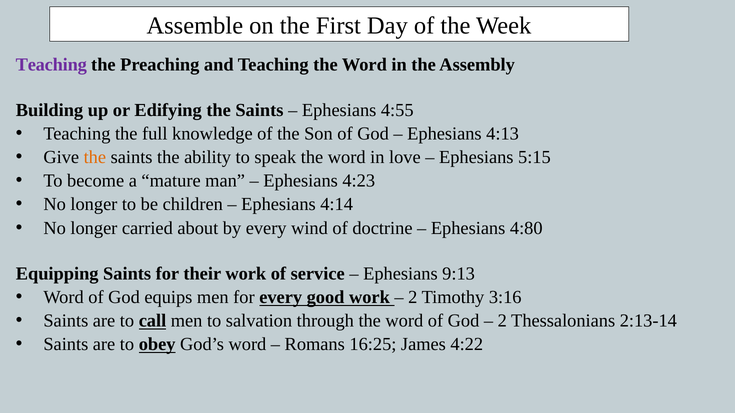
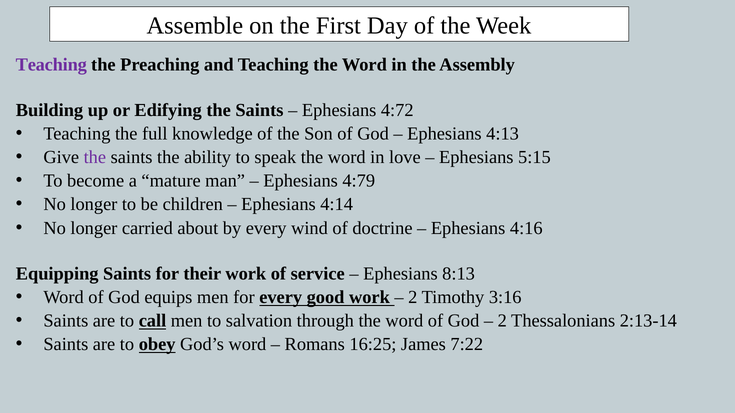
4:55: 4:55 -> 4:72 (397, 110)
the colour: orange -> purple (95, 157)
4:23: 4:23 -> 4:79 (359, 181)
4:80: 4:80 -> 4:16 (526, 228)
9:13: 9:13 -> 8:13 (459, 274)
4:22: 4:22 -> 7:22 (467, 345)
